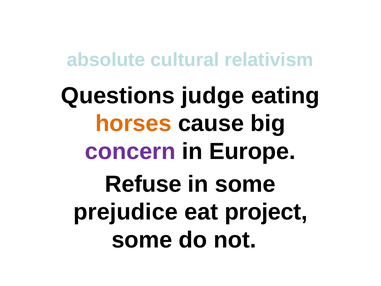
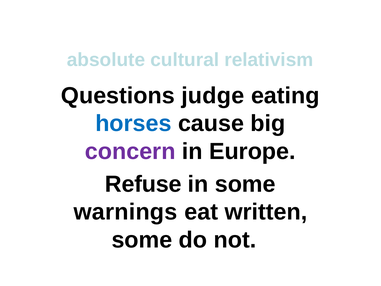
horses colour: orange -> blue (133, 123)
prejudice: prejudice -> warnings (126, 212)
project: project -> written (266, 212)
